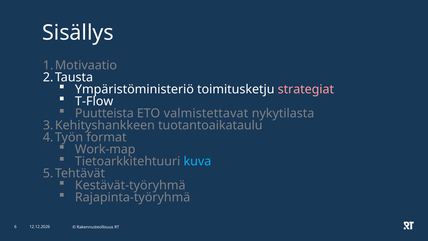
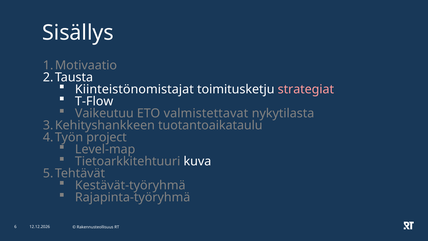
Ympäristöministeriö: Ympäristöministeriö -> Kiinteistönomistajat (134, 89)
Puutteista: Puutteista -> Vaikeutuu (104, 113)
format: format -> project (107, 137)
Work-map: Work-map -> Level-map (105, 149)
kuva colour: light blue -> white (197, 161)
